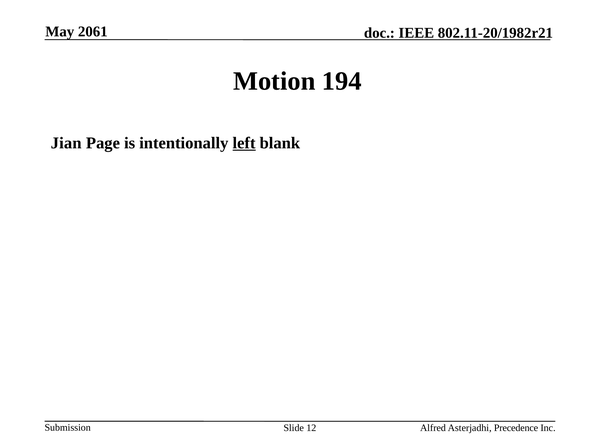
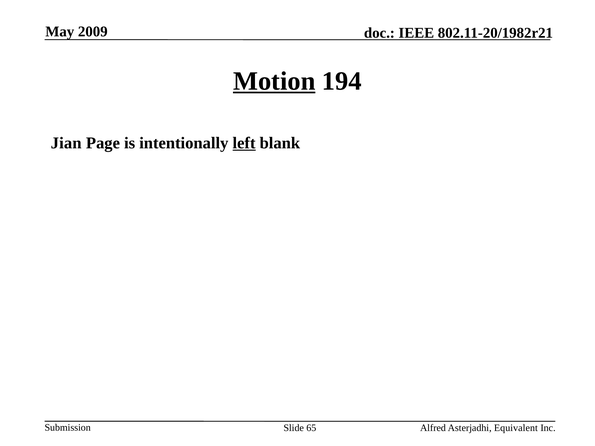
2061: 2061 -> 2009 (93, 32)
Motion underline: none -> present (274, 81)
12: 12 -> 65 (311, 428)
Precedence: Precedence -> Equivalent (516, 428)
